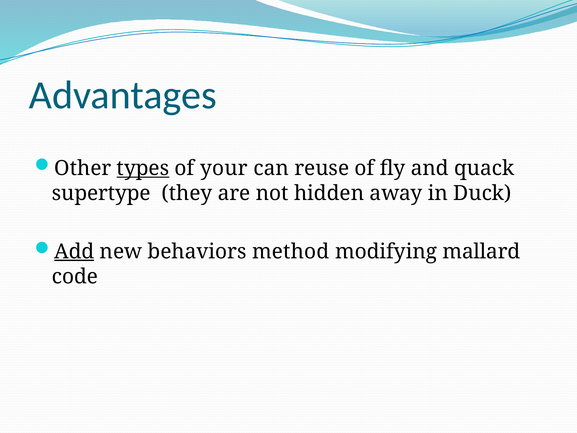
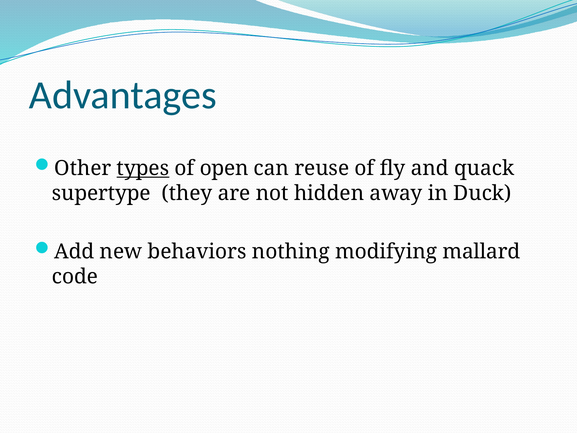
your: your -> open (224, 168)
Add underline: present -> none (74, 251)
method: method -> nothing (291, 251)
